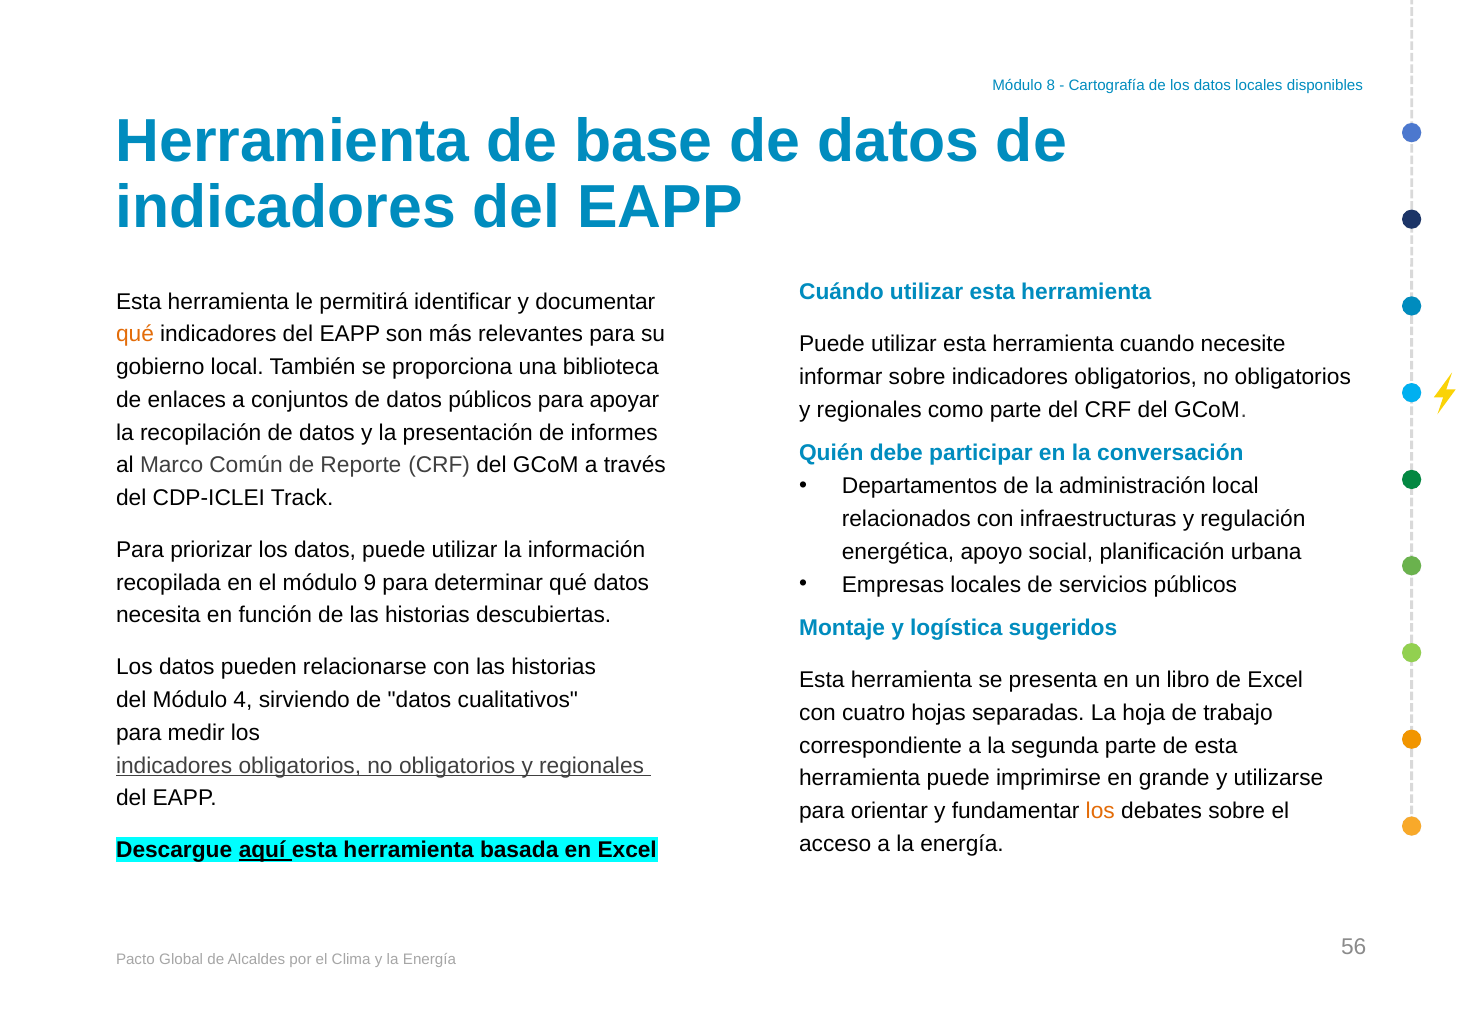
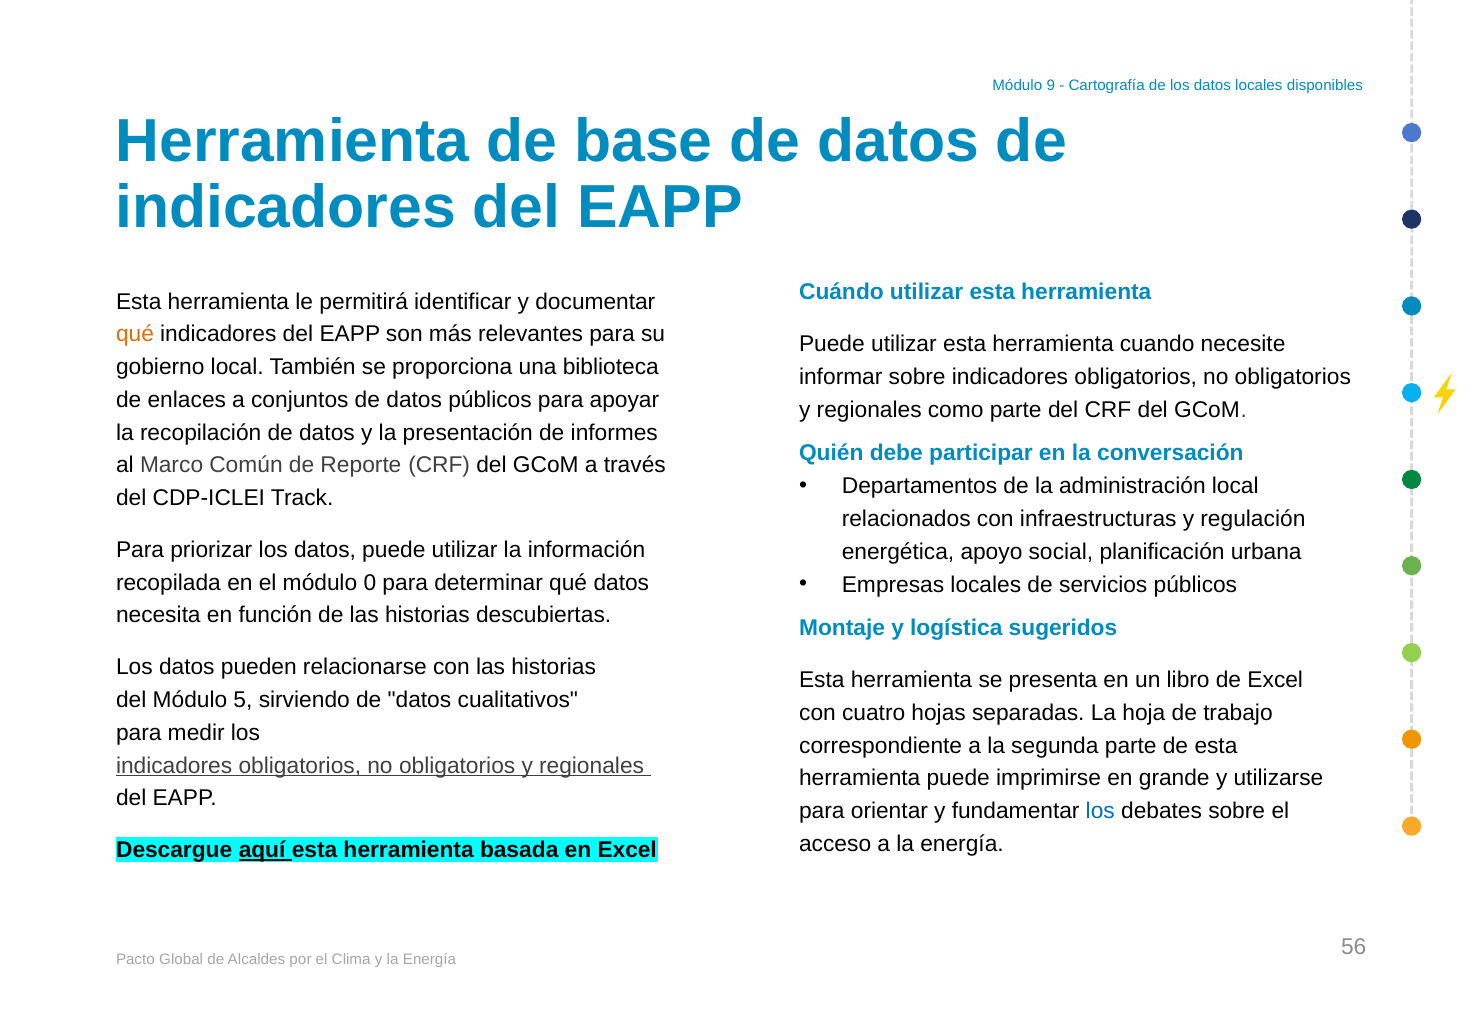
8: 8 -> 9 (1051, 86)
9: 9 -> 0 (370, 582)
4: 4 -> 5 (243, 700)
los colour: orange -> blue (1100, 811)
